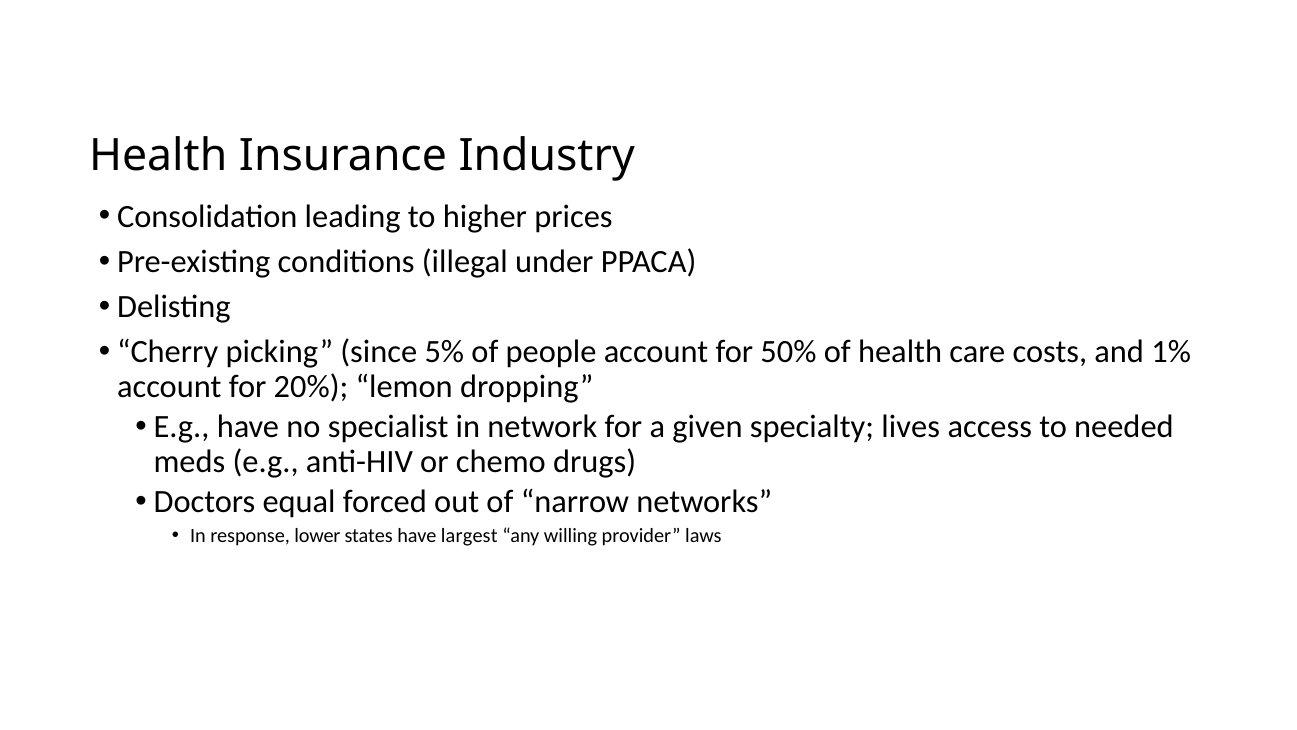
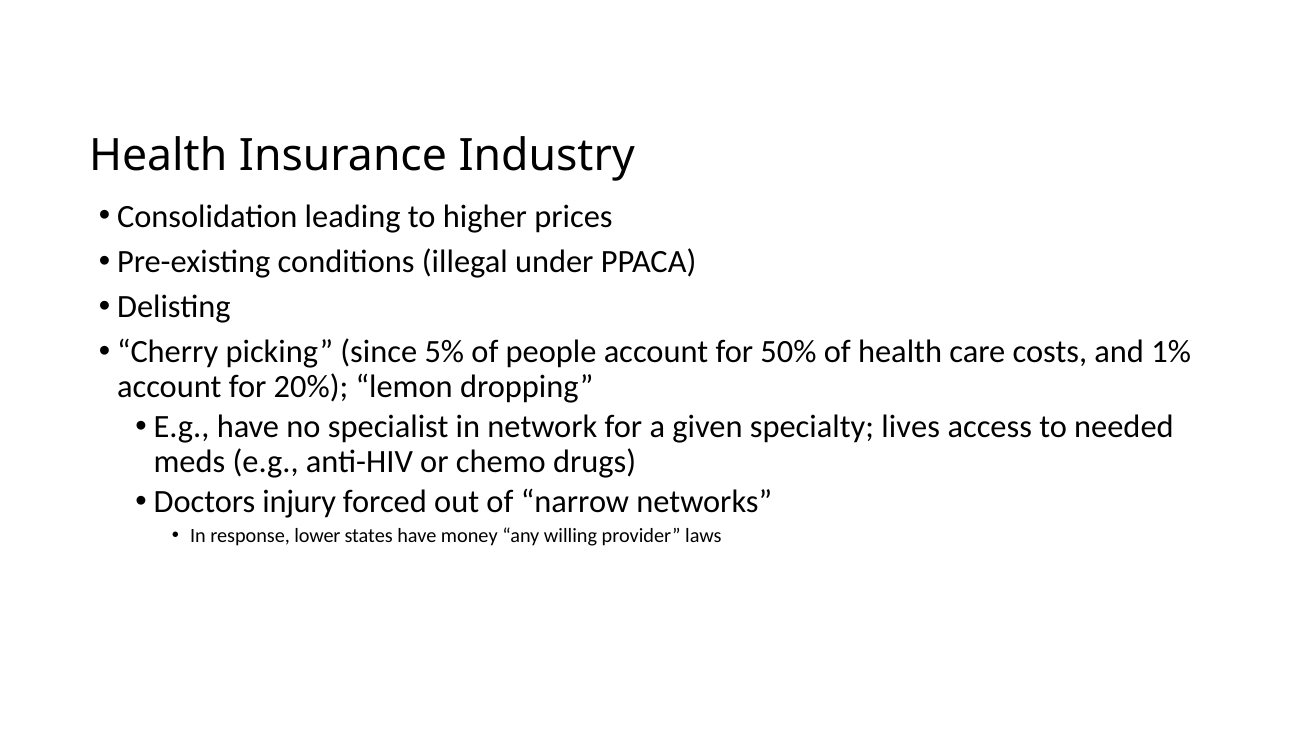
equal: equal -> injury (299, 502)
largest: largest -> money (469, 536)
